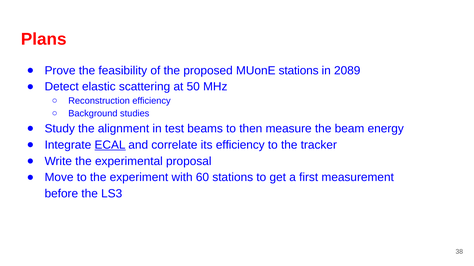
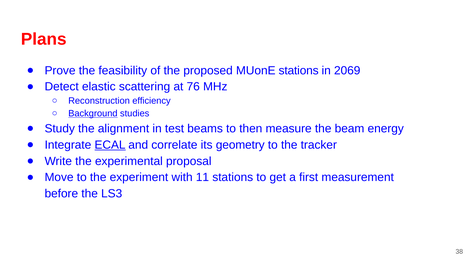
2089: 2089 -> 2069 (347, 71)
50: 50 -> 76 (193, 87)
Background underline: none -> present (93, 114)
its efficiency: efficiency -> geometry (240, 145)
60: 60 -> 11 (202, 178)
